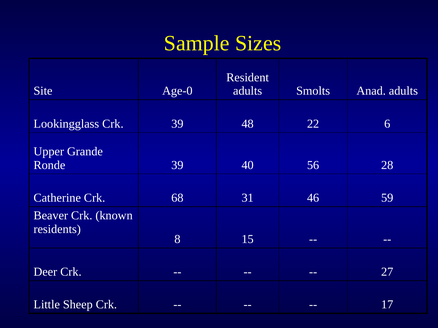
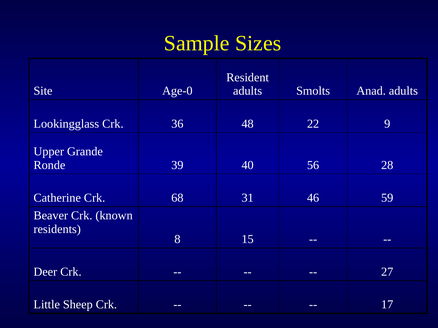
Crk 39: 39 -> 36 (177, 124)
6: 6 -> 9 (387, 124)
